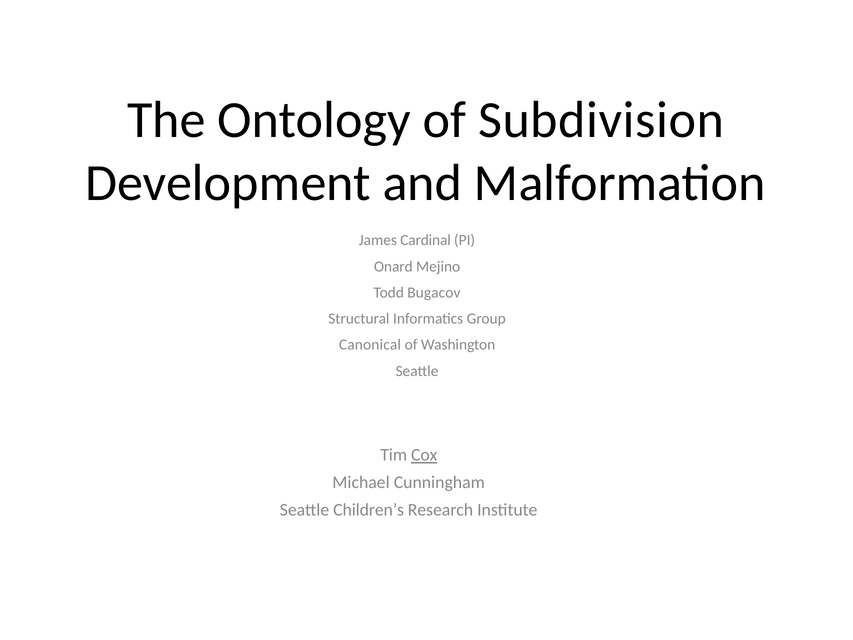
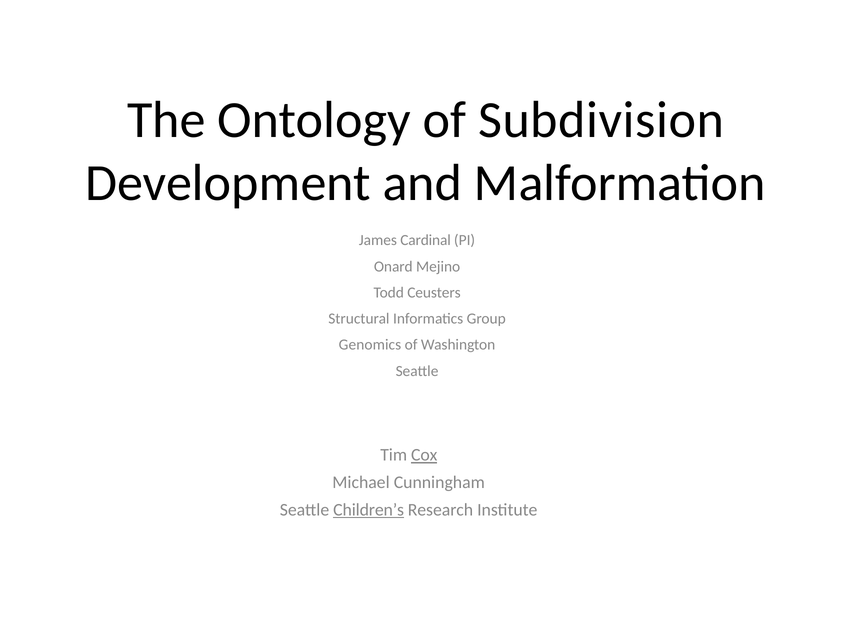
Bugacov: Bugacov -> Ceusters (434, 292)
Canonical: Canonical -> Genomics (370, 345)
Children’s underline: none -> present (369, 510)
